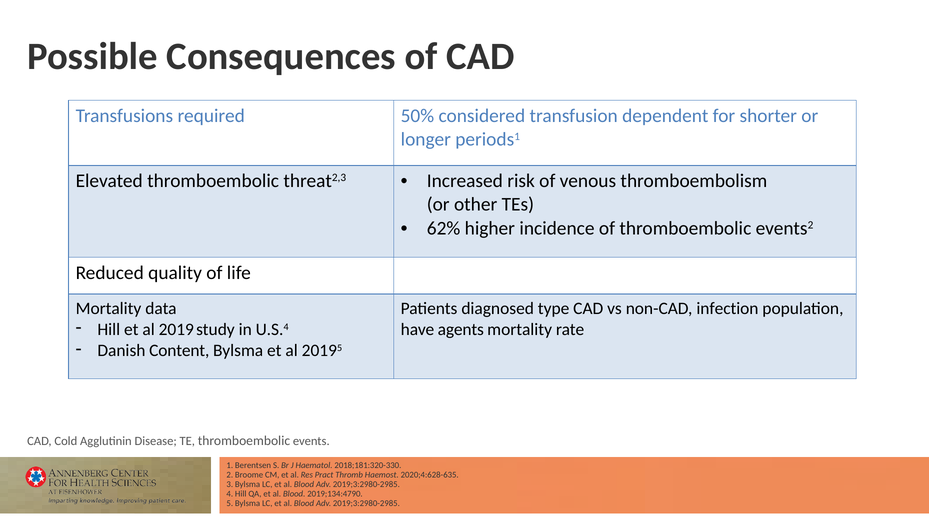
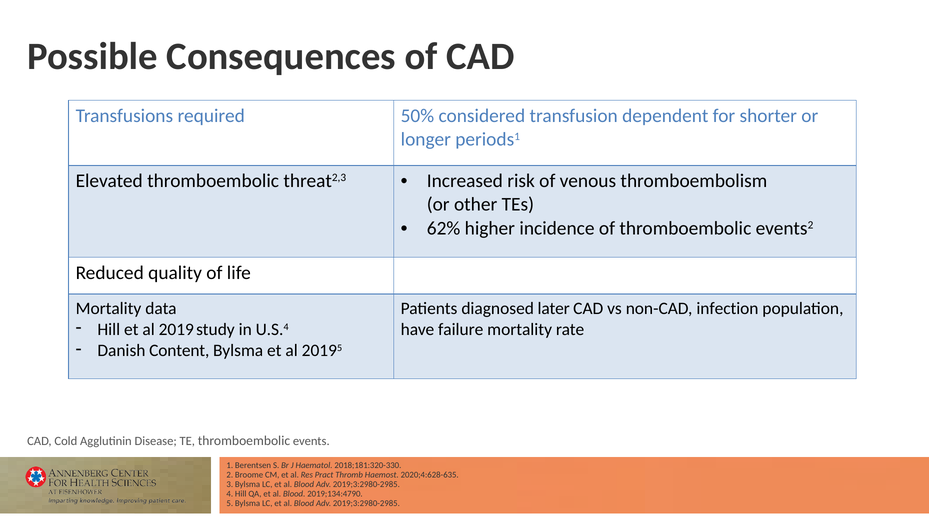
type: type -> later (554, 309)
agents: agents -> failure (461, 330)
